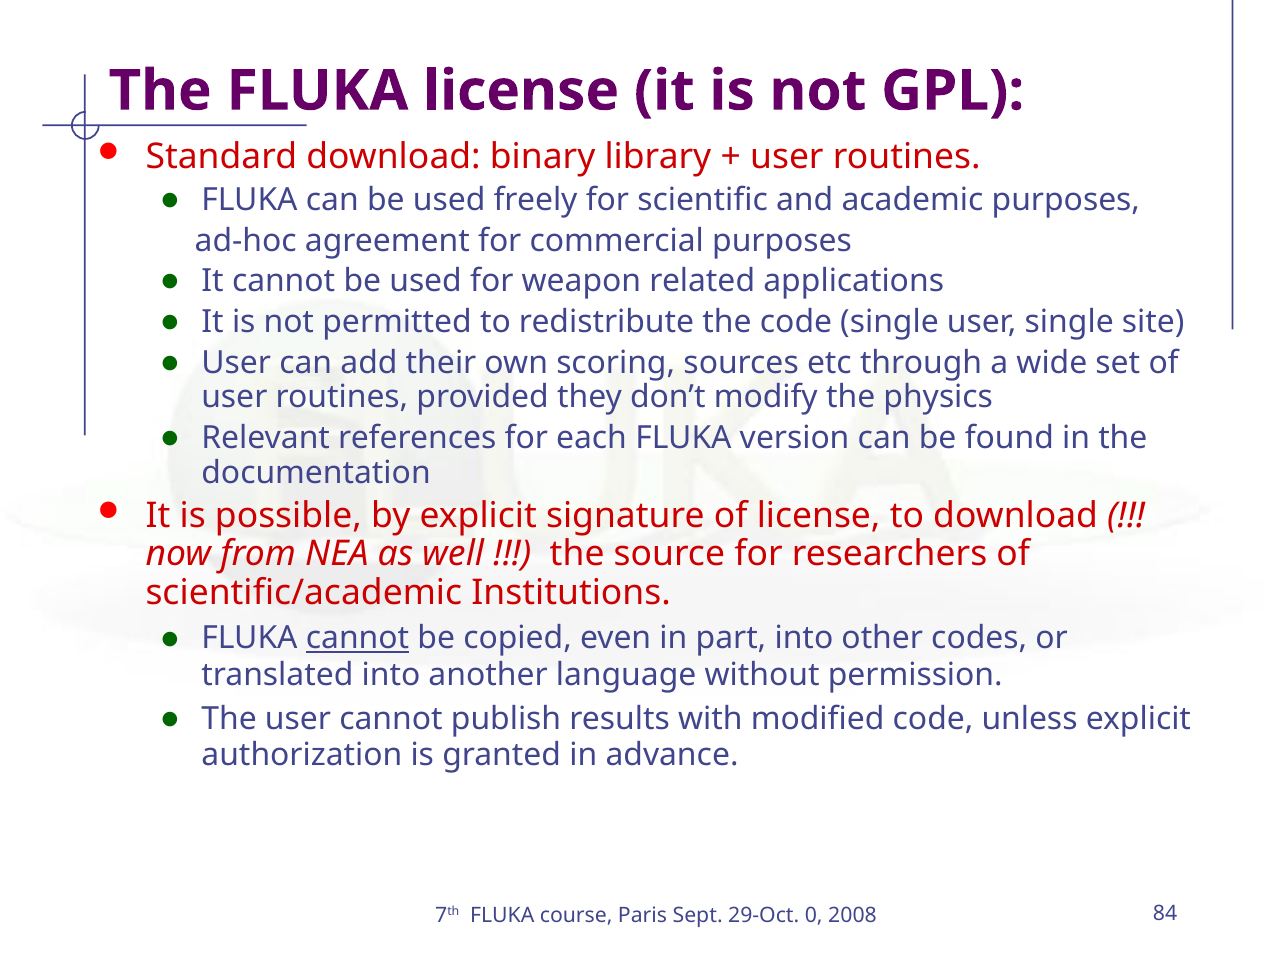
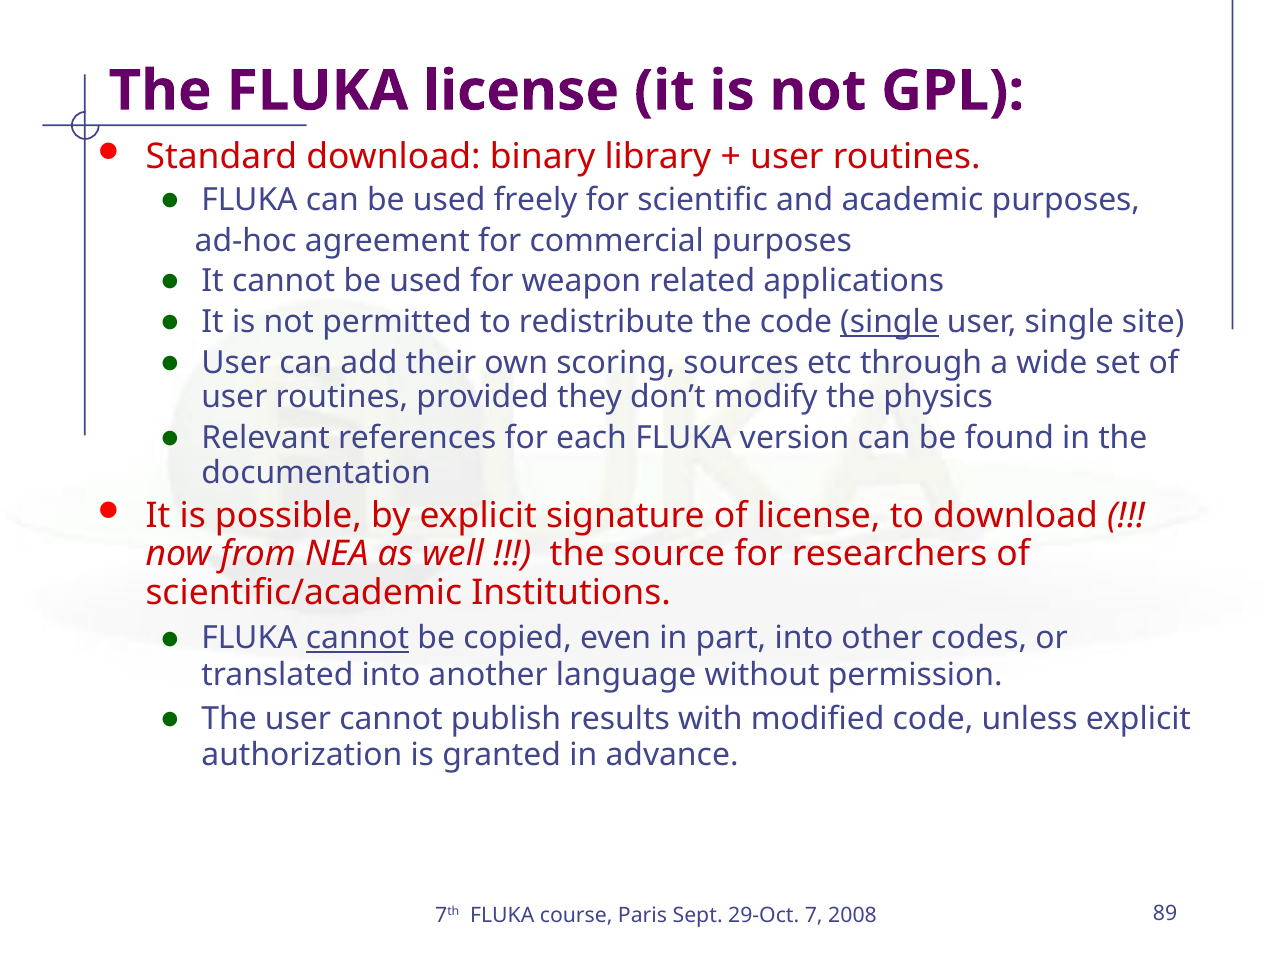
single underline: none -> present (890, 322)
0: 0 -> 7 (814, 915)
84: 84 -> 89 (1165, 914)
